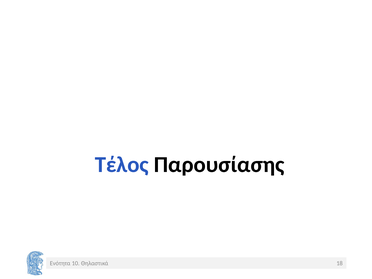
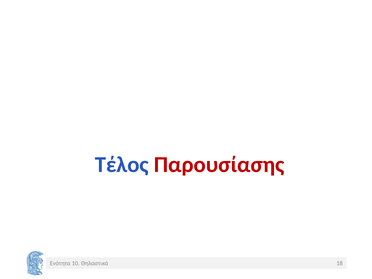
Παρουσίασης colour: black -> red (219, 165)
